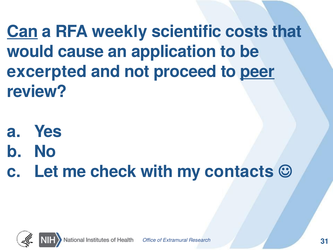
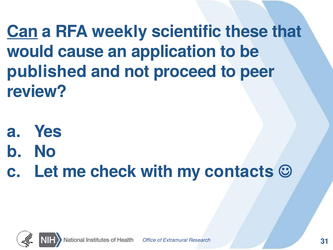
costs: costs -> these (247, 32)
excerpted: excerpted -> published (47, 72)
peer underline: present -> none (257, 72)
